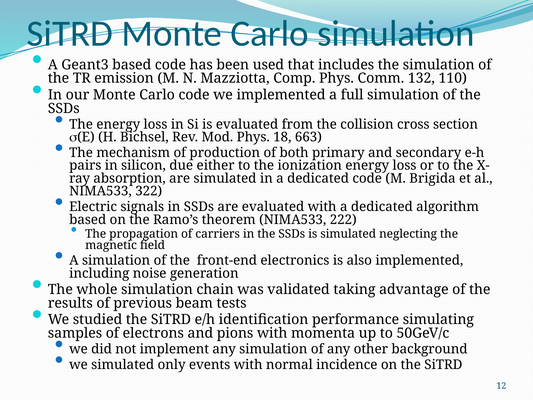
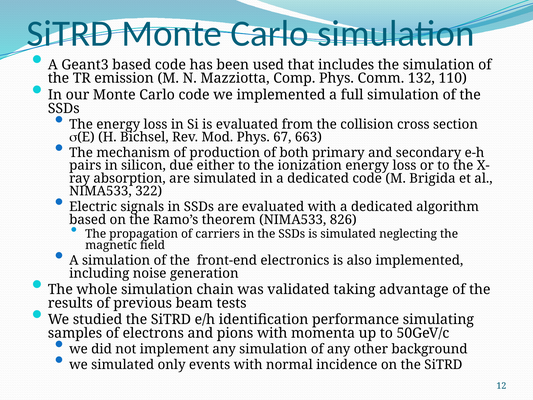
18: 18 -> 67 (282, 137)
222: 222 -> 826 (343, 219)
